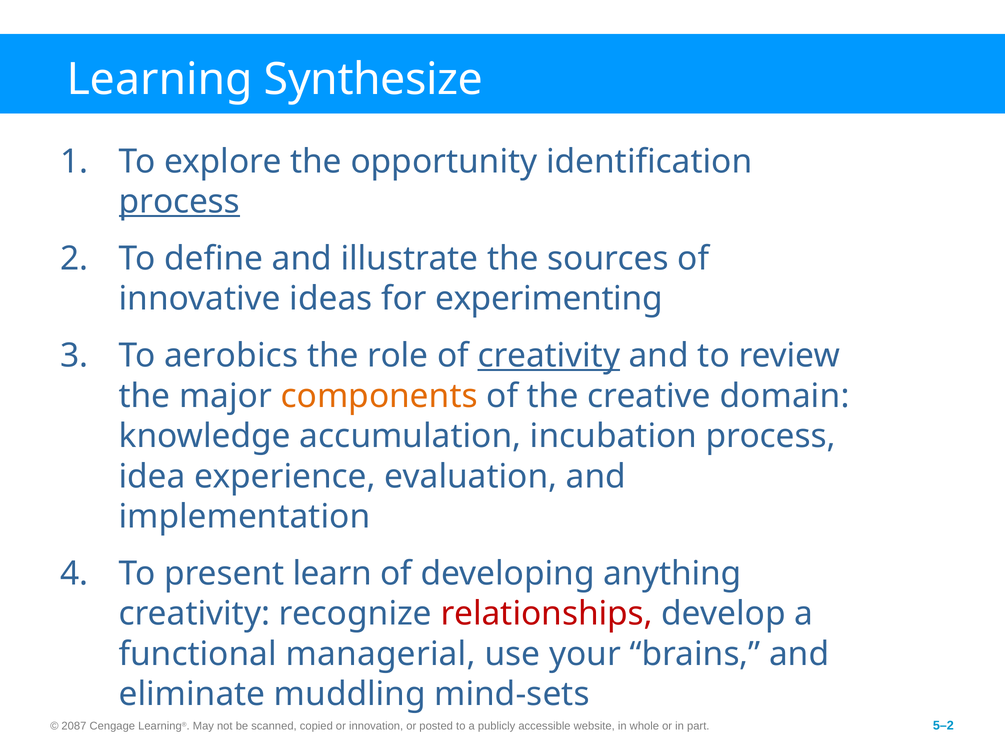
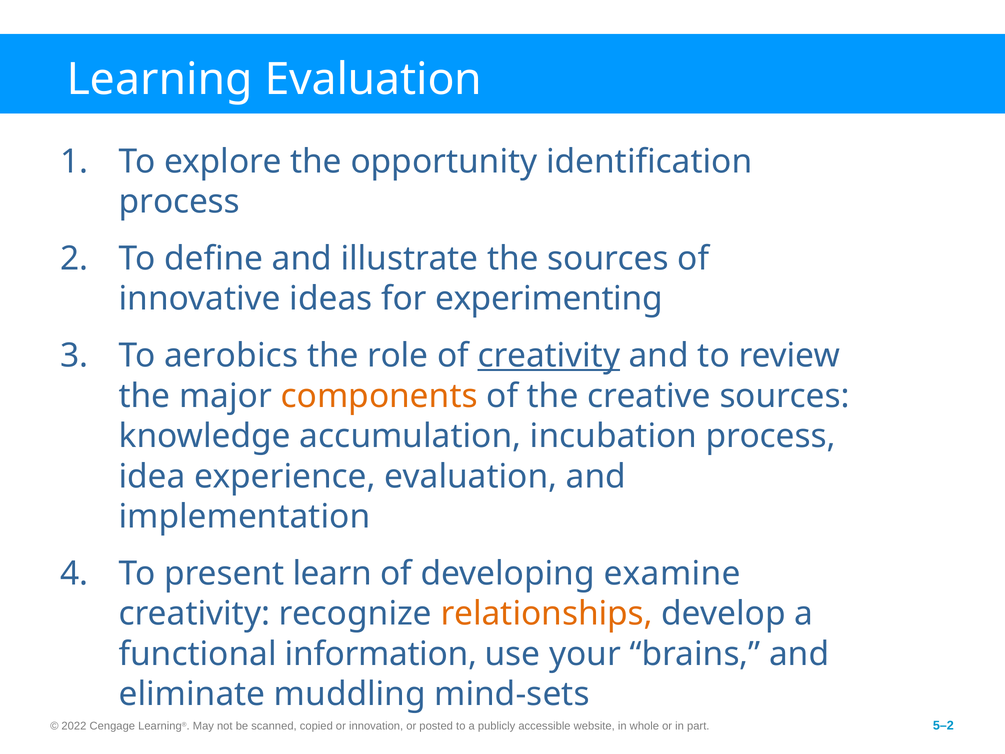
Learning Synthesize: Synthesize -> Evaluation (373, 79)
process underline: present -> none (179, 202)
creative domain: domain -> sources (785, 396)
anything: anything -> examine (672, 573)
relationships colour: red -> orange (547, 614)
managerial: managerial -> information (381, 654)
2087: 2087 -> 2022 (74, 726)
